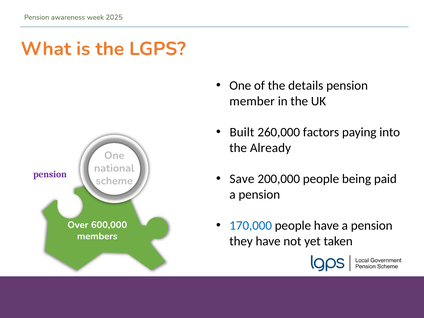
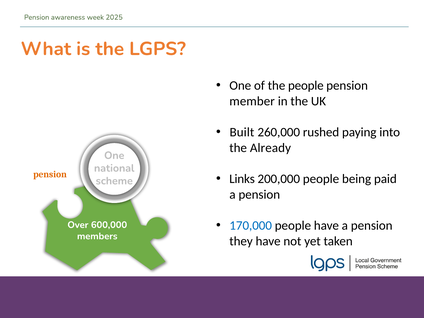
the details: details -> people (306, 86)
factors: factors -> rushed (321, 132)
pension colour: purple -> orange (50, 174)
Save: Save -> Links (242, 179)
